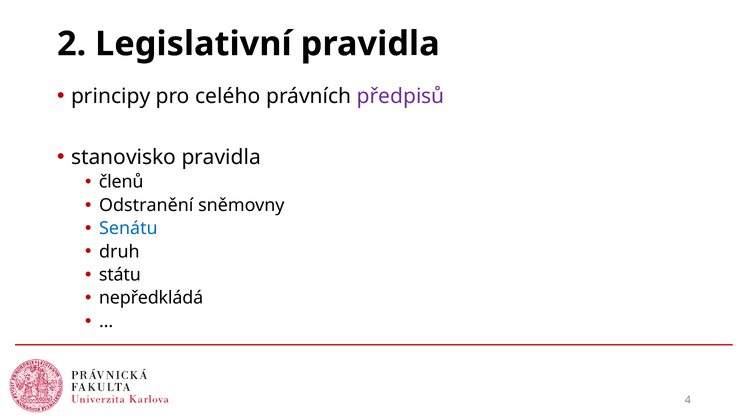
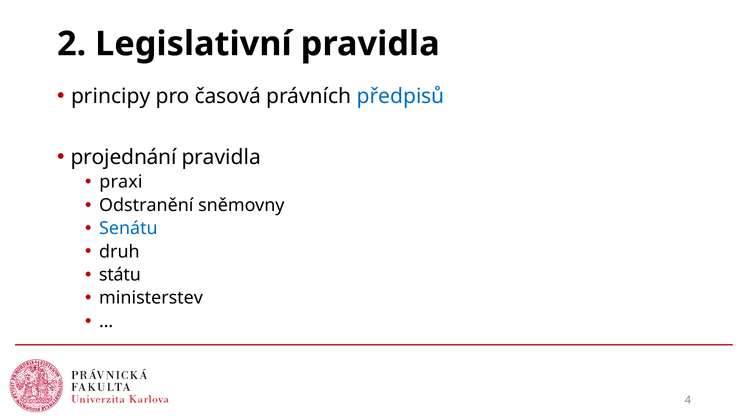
celého: celého -> časová (228, 96)
předpisů colour: purple -> blue (401, 96)
stanovisko: stanovisko -> projednání (124, 157)
členů: členů -> praxi (121, 182)
nepředkládá: nepředkládá -> ministerstev (151, 299)
